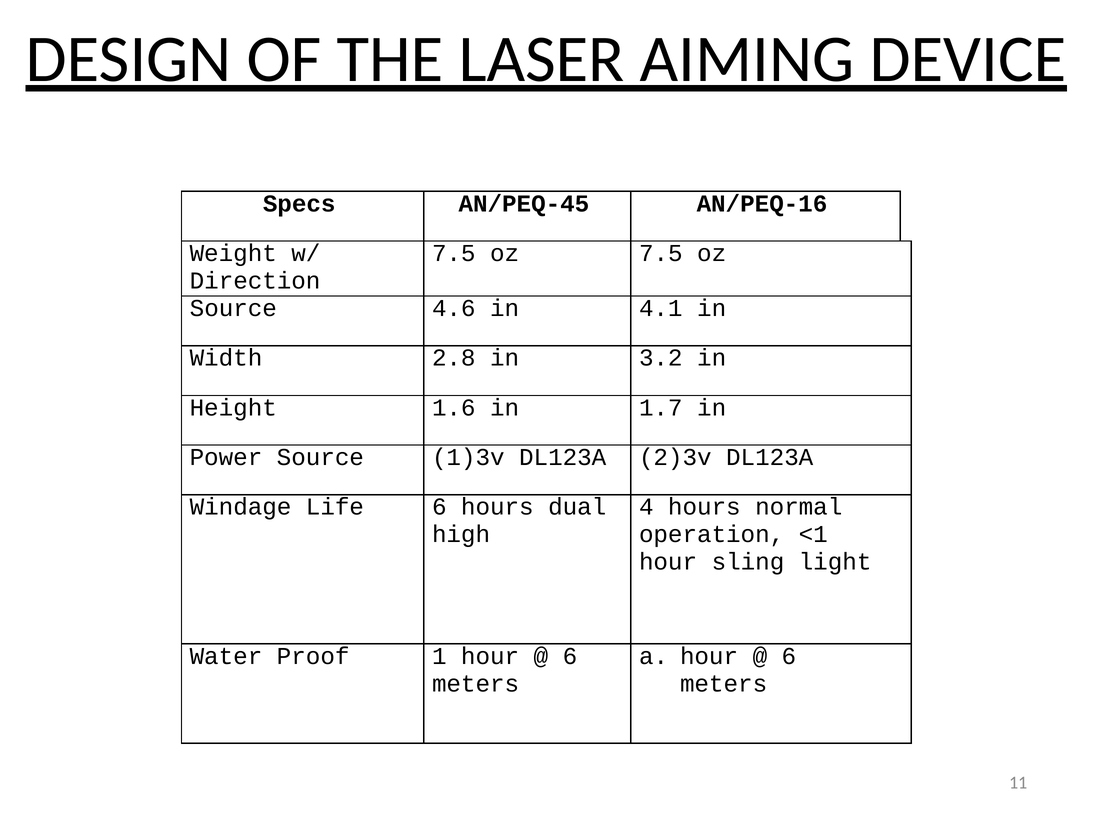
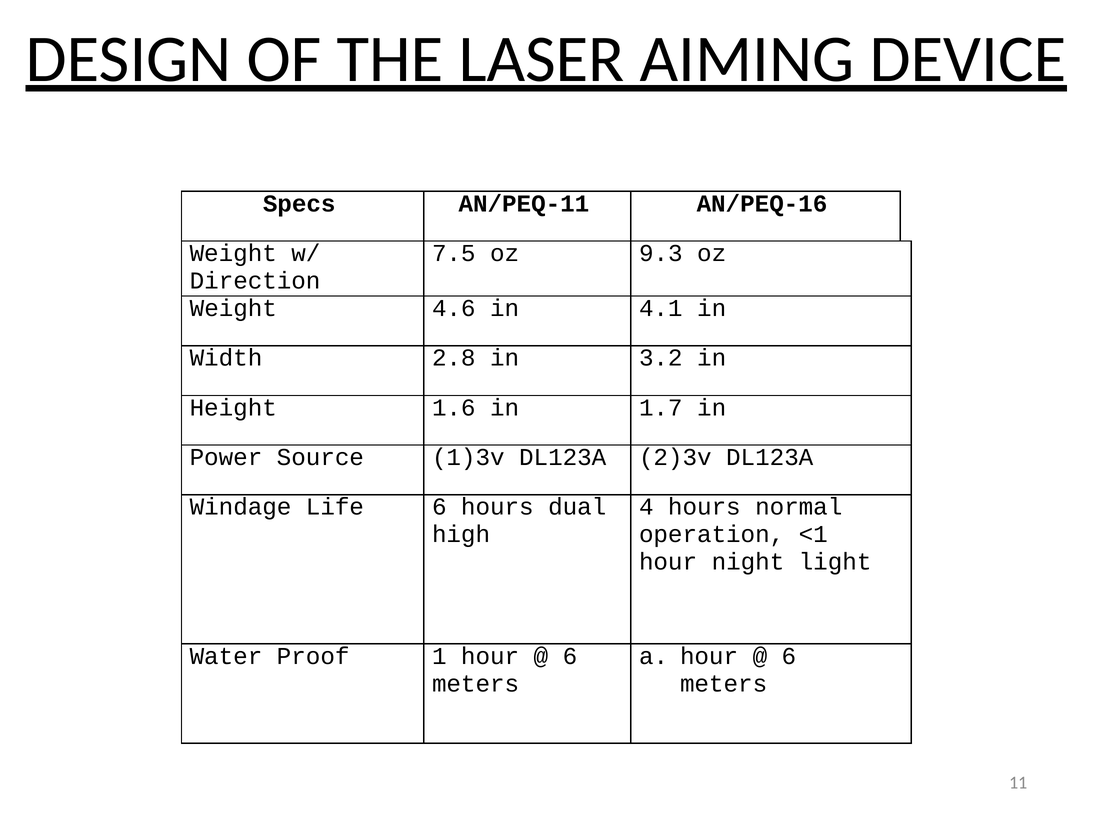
AN/PEQ-45: AN/PEQ-45 -> AN/PEQ-11 (524, 203)
oz 7.5: 7.5 -> 9.3 (661, 253)
Source: Source -> Weight (233, 308)
sling: sling -> night (748, 562)
